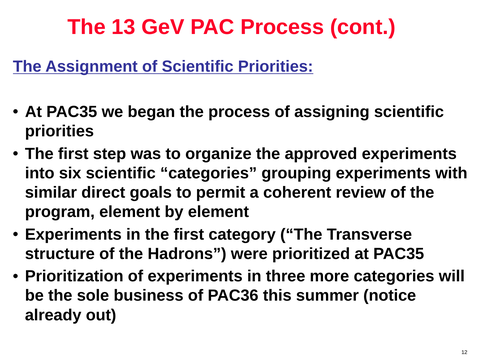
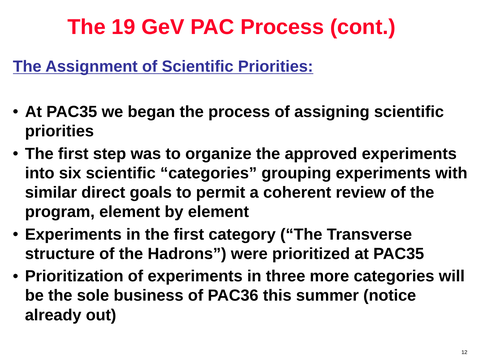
13: 13 -> 19 (124, 27)
